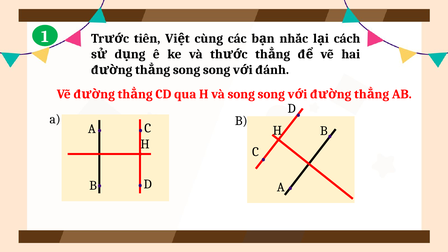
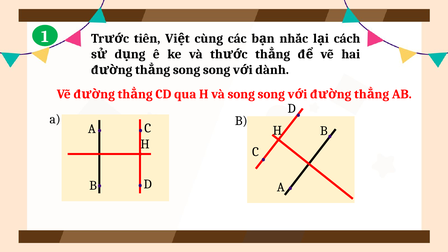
đánh: đánh -> dành (272, 70)
